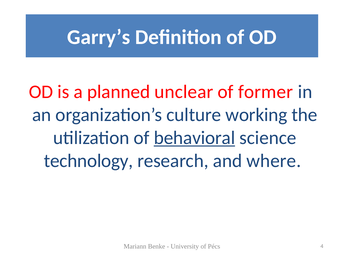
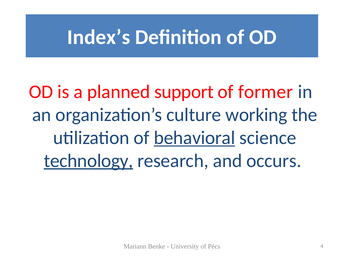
Garry’s: Garry’s -> Index’s (99, 37)
unclear: unclear -> support (184, 92)
technology underline: none -> present (89, 161)
where: where -> occurs (274, 161)
